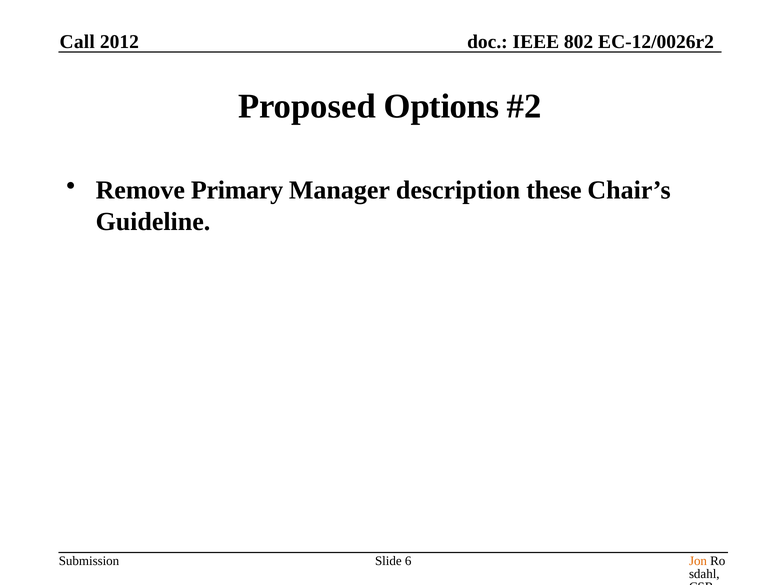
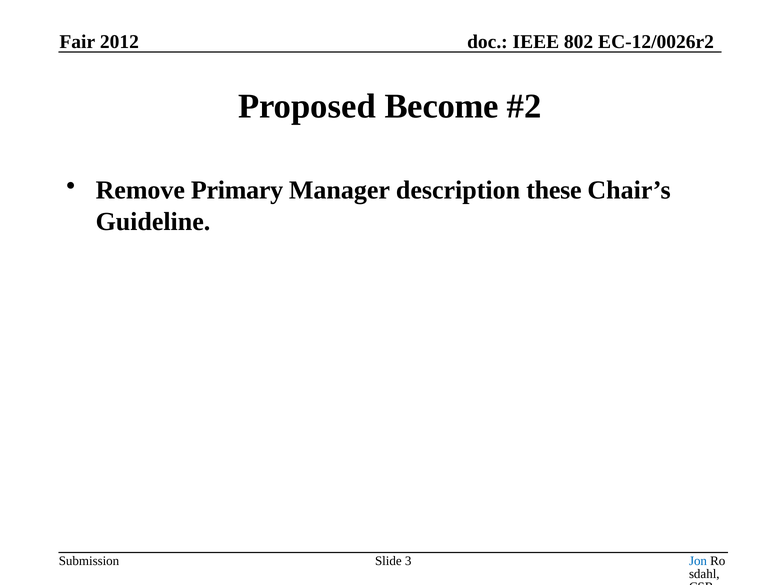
Call: Call -> Fair (77, 42)
Options: Options -> Become (442, 106)
Jon colour: orange -> blue (698, 561)
6: 6 -> 3 (408, 561)
